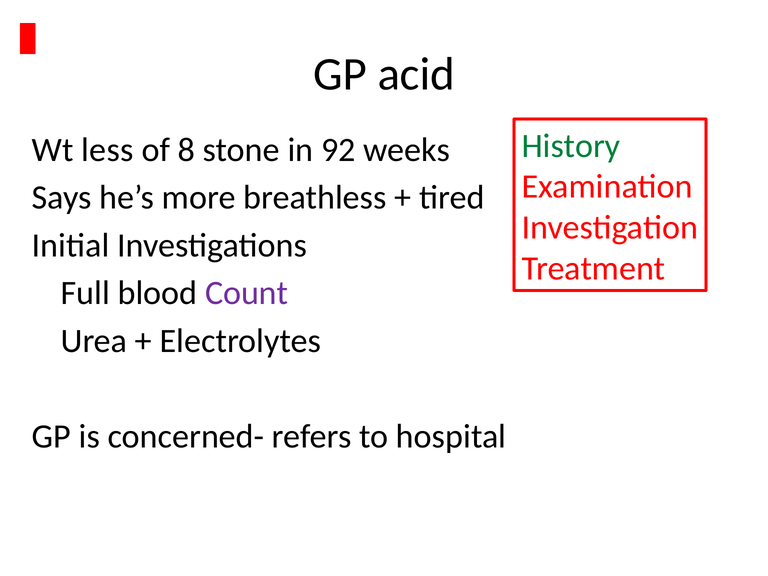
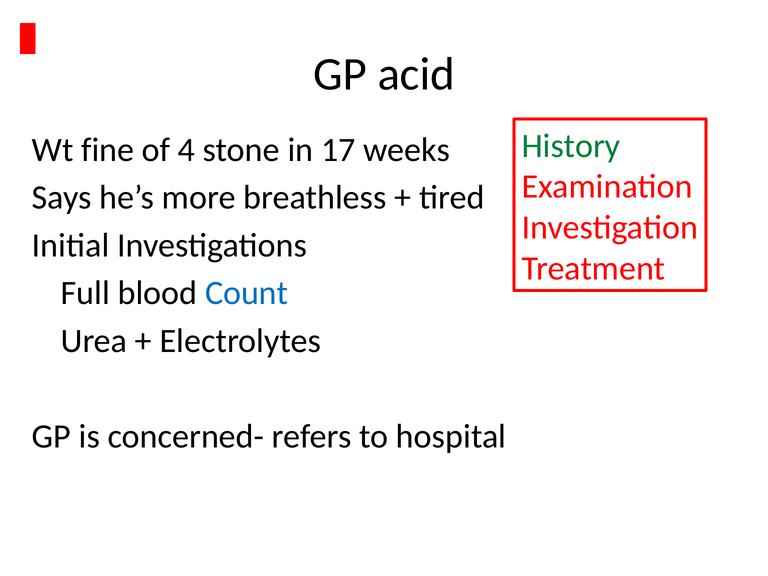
less: less -> fine (108, 150)
8: 8 -> 4 (186, 150)
92: 92 -> 17 (338, 150)
Count colour: purple -> blue (247, 293)
